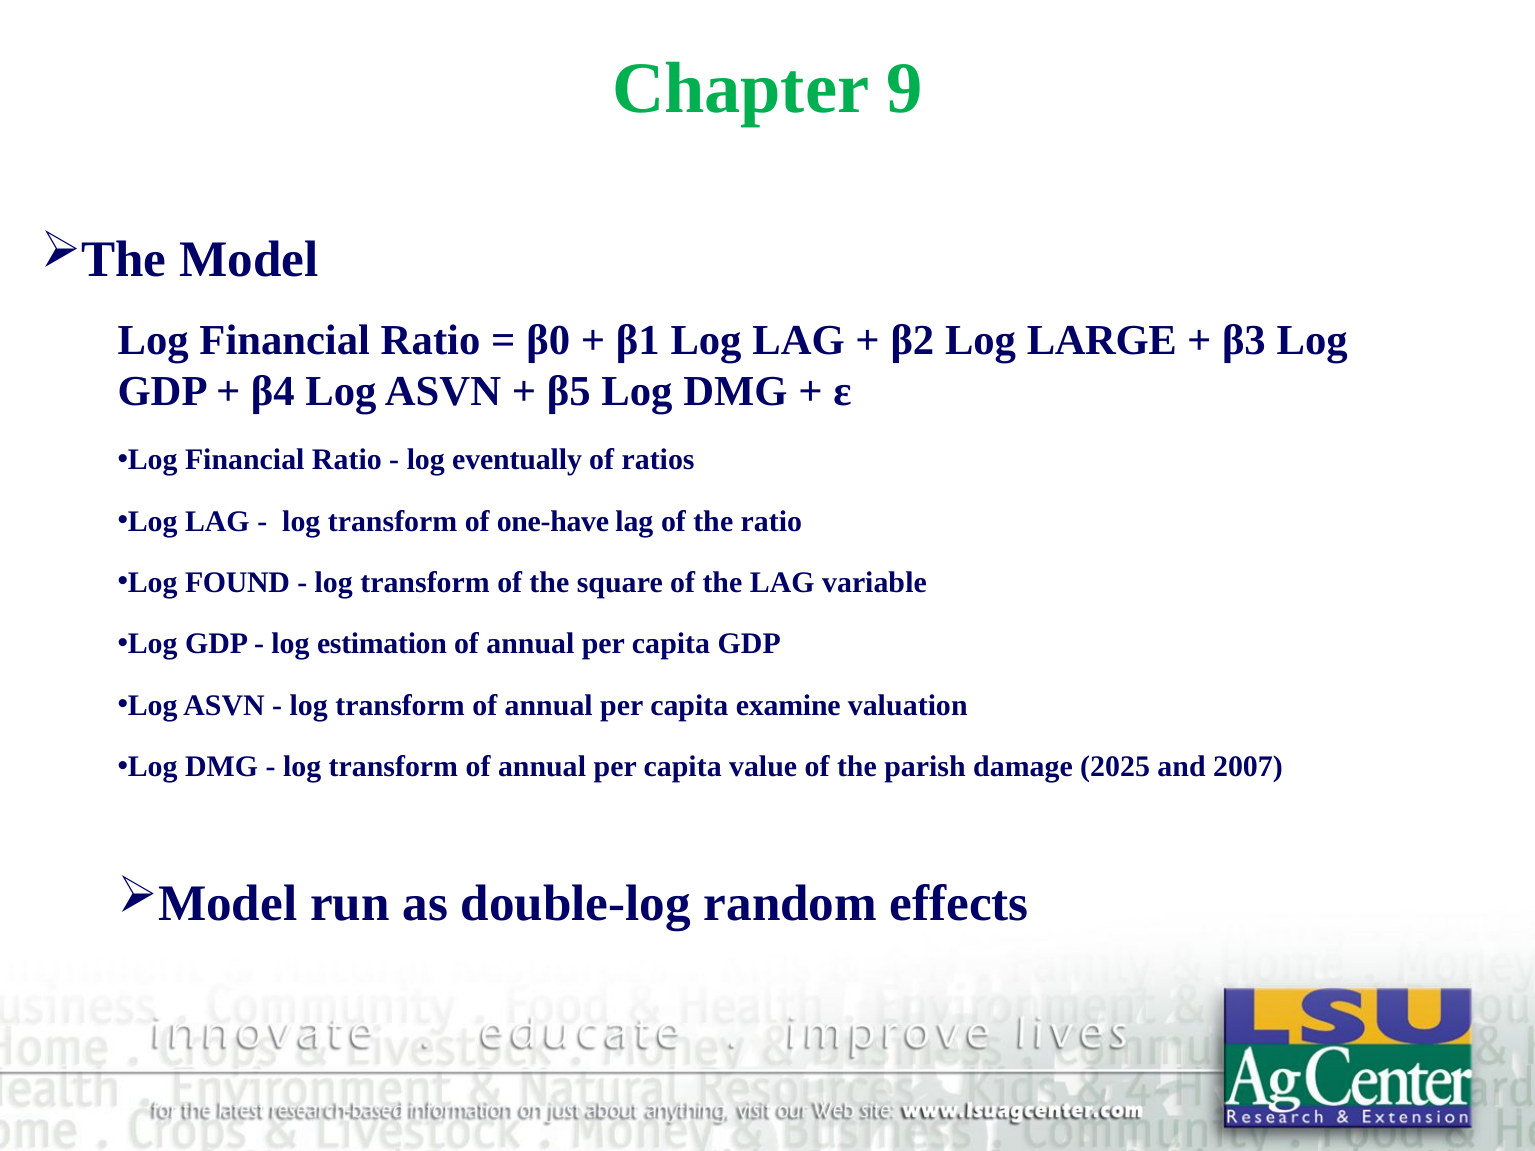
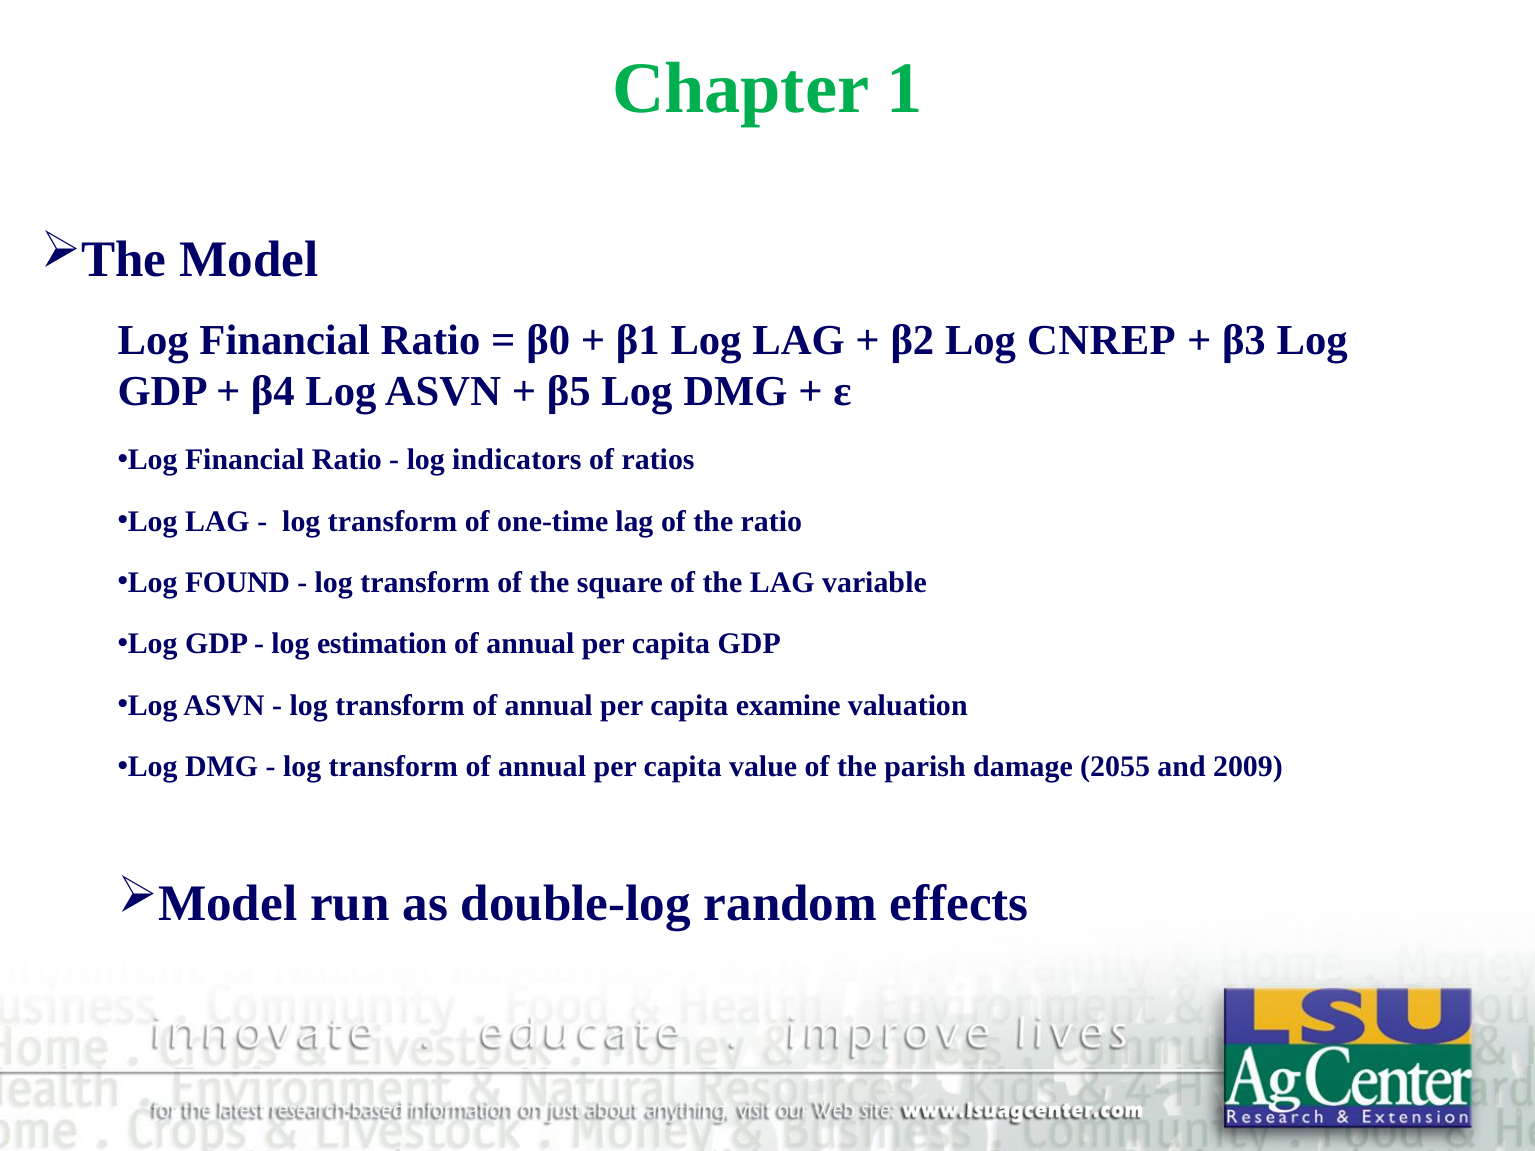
9: 9 -> 1 (904, 88)
LARGE: LARGE -> CNREP (1101, 341)
eventually: eventually -> indicators (517, 460)
one-have: one-have -> one-time (553, 521)
2025: 2025 -> 2055 (1115, 767)
2007: 2007 -> 2009 (1248, 767)
